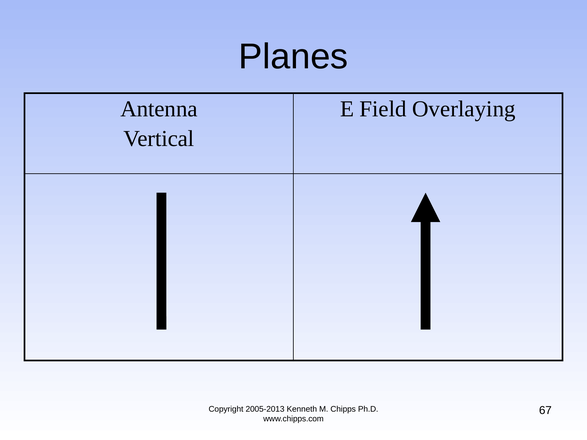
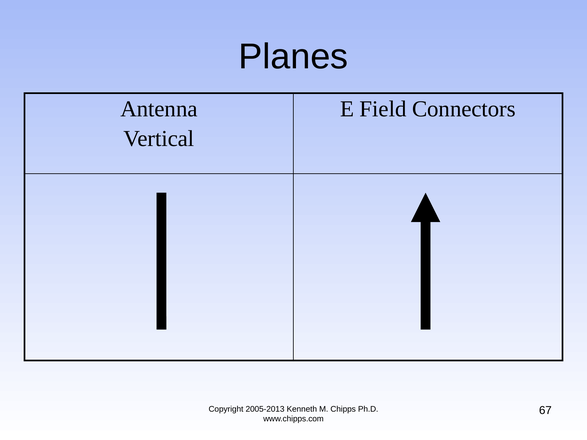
Overlaying: Overlaying -> Connectors (464, 109)
